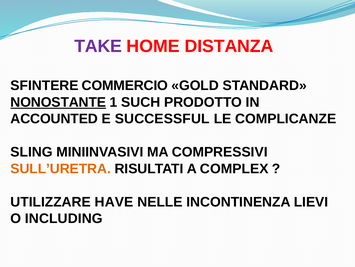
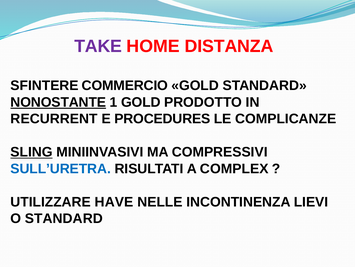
1 SUCH: SUCH -> GOLD (141, 102)
ACCOUNTED: ACCOUNTED -> RECURRENT (54, 119)
SUCCESSFUL: SUCCESSFUL -> PROCEDURES (162, 119)
SLING underline: none -> present (32, 152)
SULL’URETRA colour: orange -> blue (61, 168)
O INCLUDING: INCLUDING -> STANDARD (64, 218)
